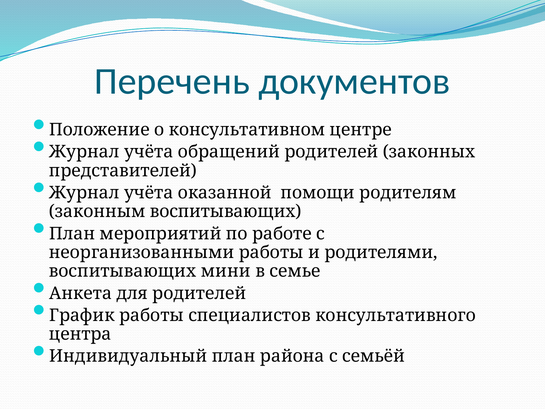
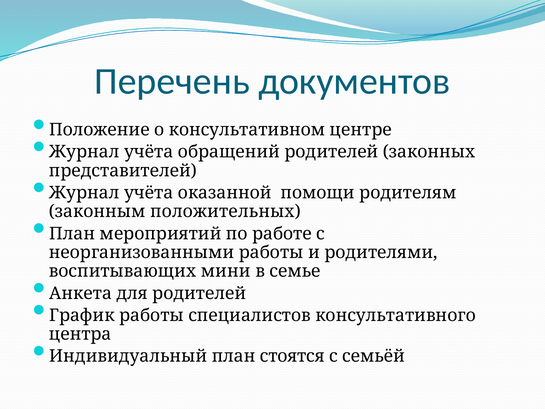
законным воспитывающих: воспитывающих -> положительных (226, 211)
района: района -> стоятся (292, 356)
